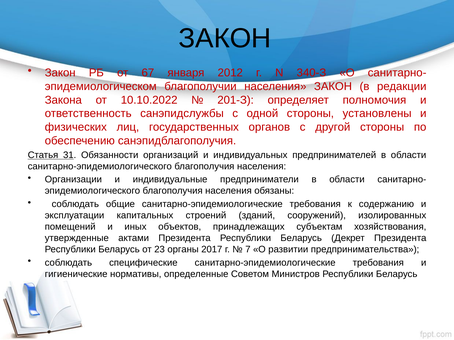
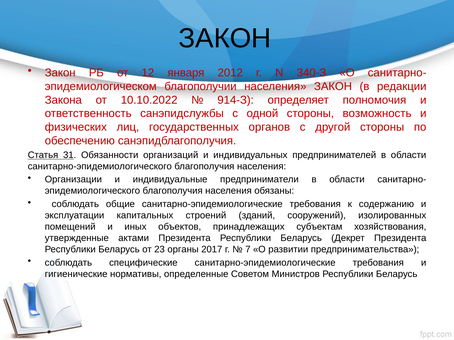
67: 67 -> 12 (148, 73)
201-З: 201-З -> 914-З (236, 100)
установлены: установлены -> возможность (377, 114)
